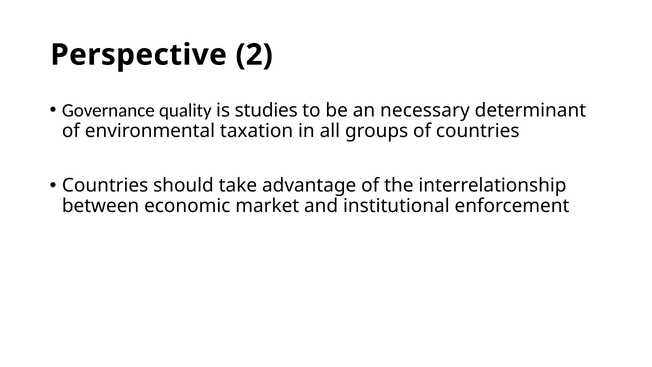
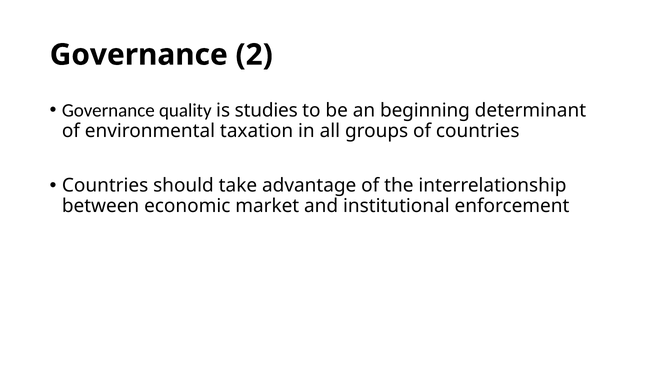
Perspective: Perspective -> Governance (139, 55)
necessary: necessary -> beginning (425, 110)
